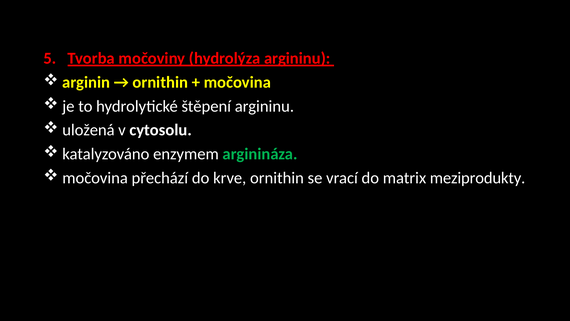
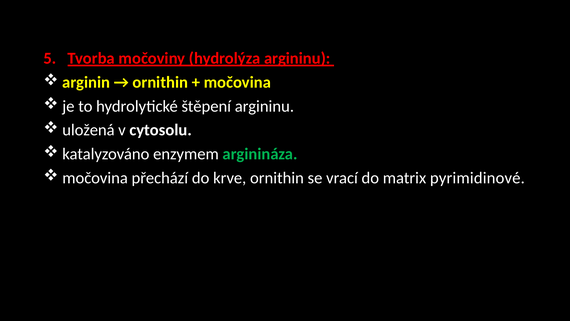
meziprodukty: meziprodukty -> pyrimidinové (477, 178)
